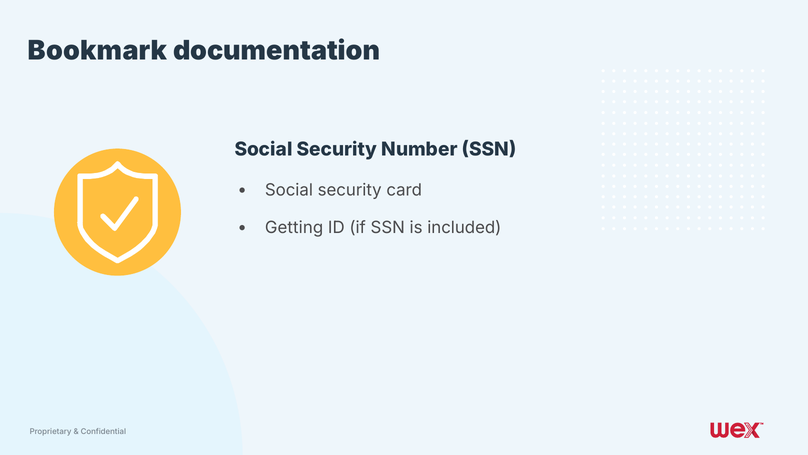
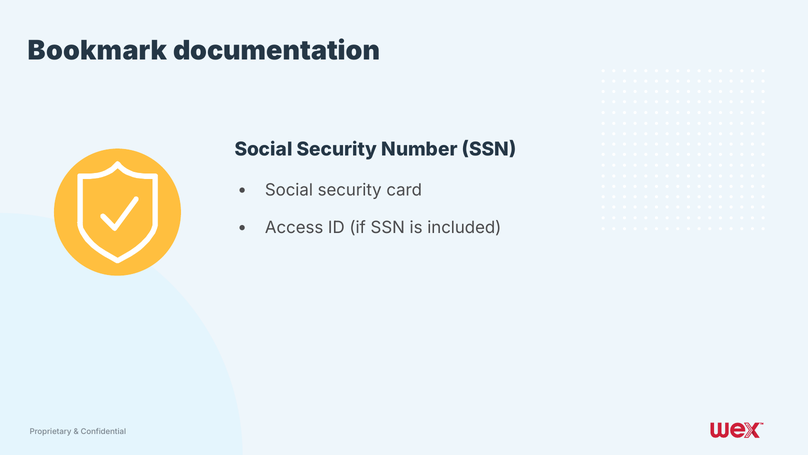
Getting: Getting -> Access (294, 227)
